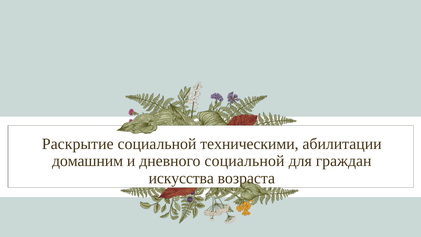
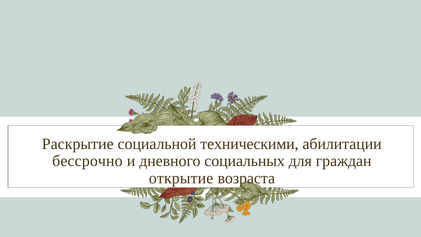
домашним: домашним -> бессрочно (87, 161)
дневного социальной: социальной -> социальных (245, 161)
искусства: искусства -> открытие (181, 178)
